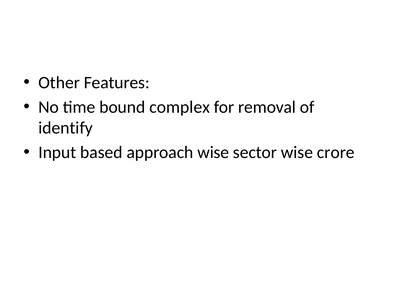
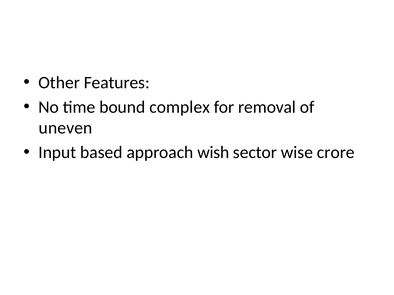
identify: identify -> uneven (66, 128)
approach wise: wise -> wish (213, 153)
